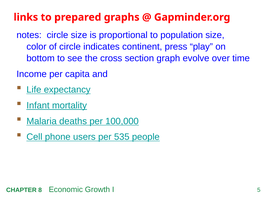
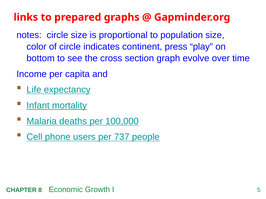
535: 535 -> 737 (122, 137)
